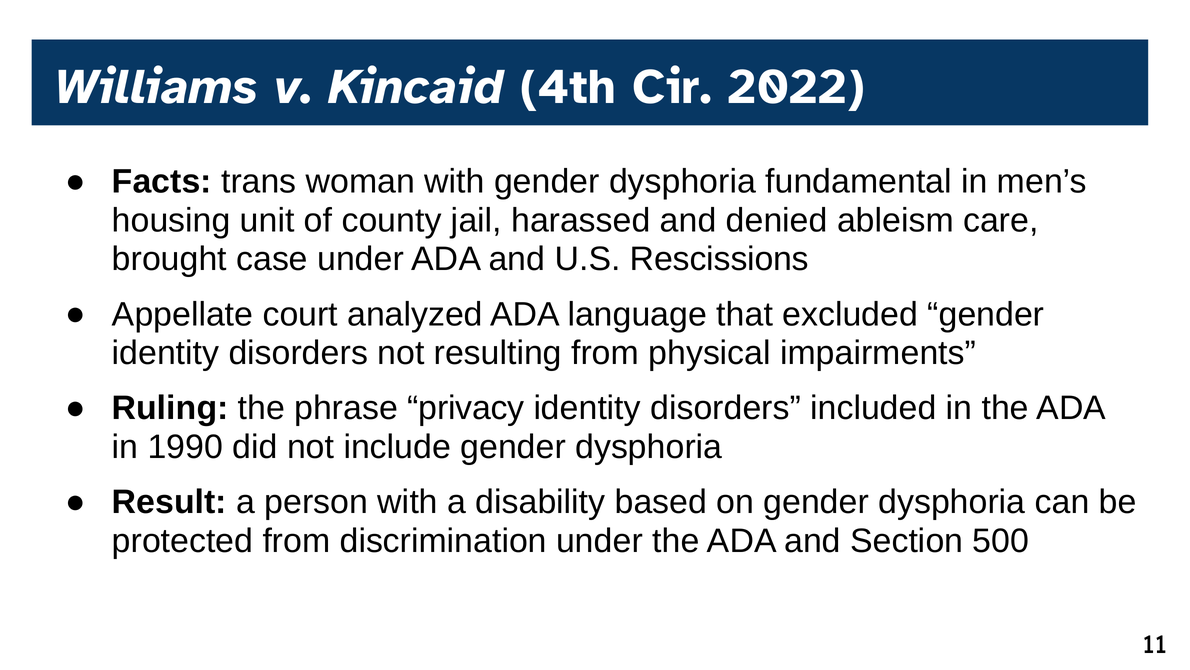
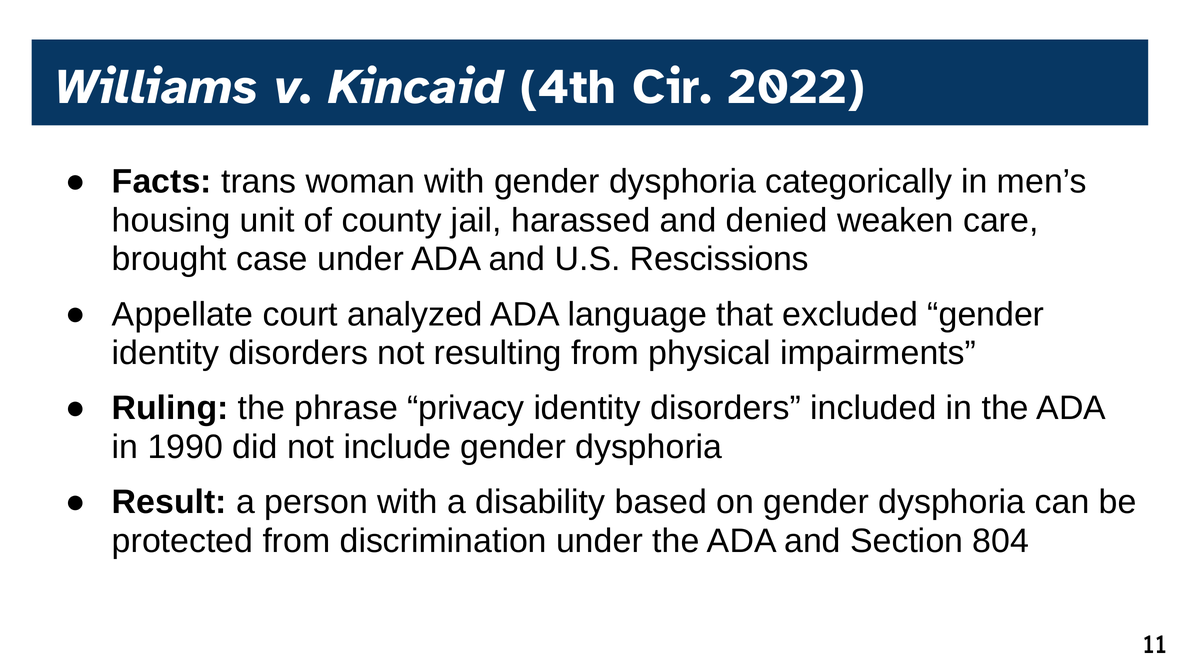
fundamental: fundamental -> categorically (859, 182)
ableism: ableism -> weaken (895, 220)
500: 500 -> 804 (1001, 540)
